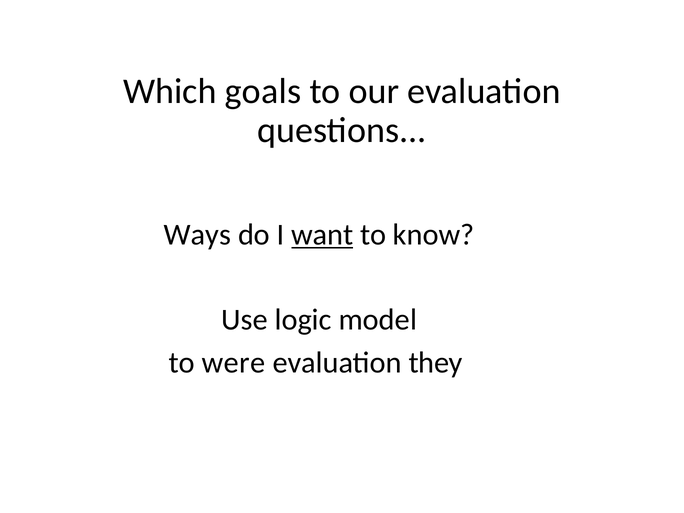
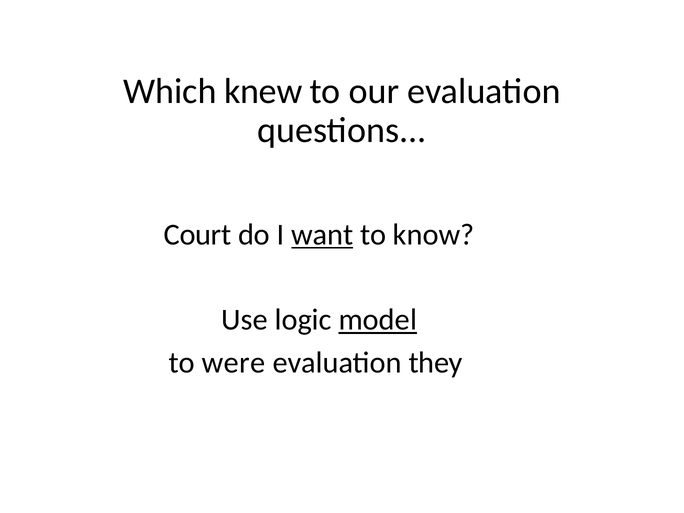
goals: goals -> knew (263, 91)
Ways: Ways -> Court (197, 235)
model underline: none -> present (378, 320)
